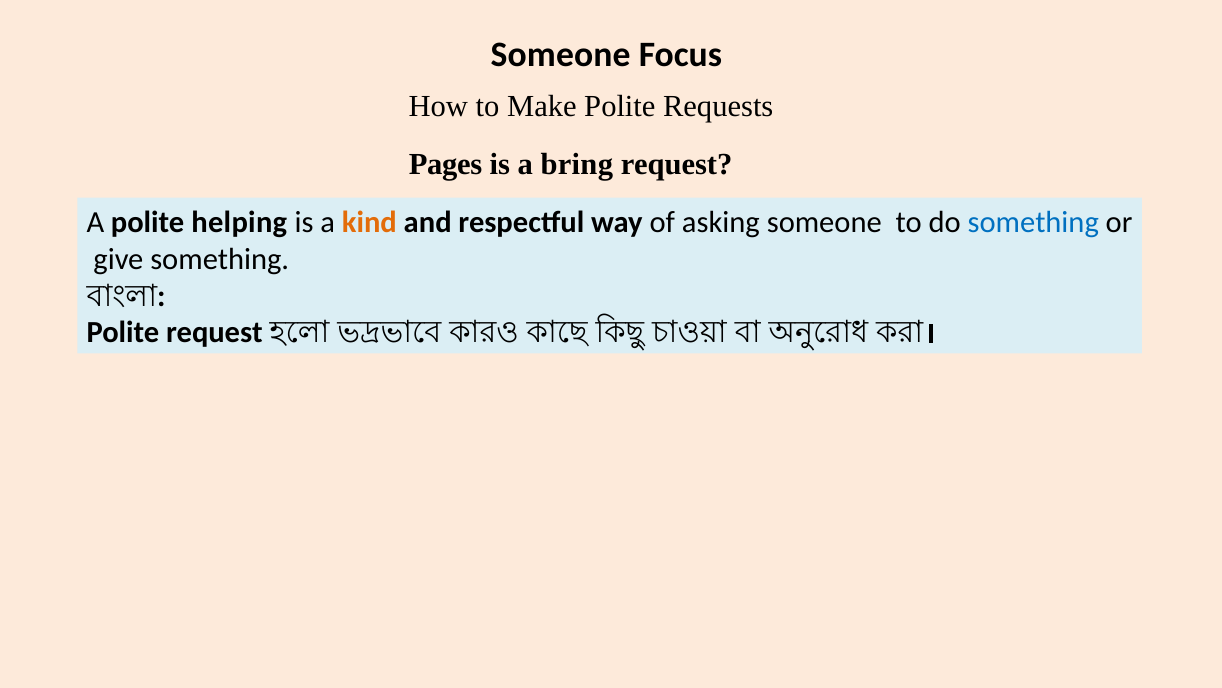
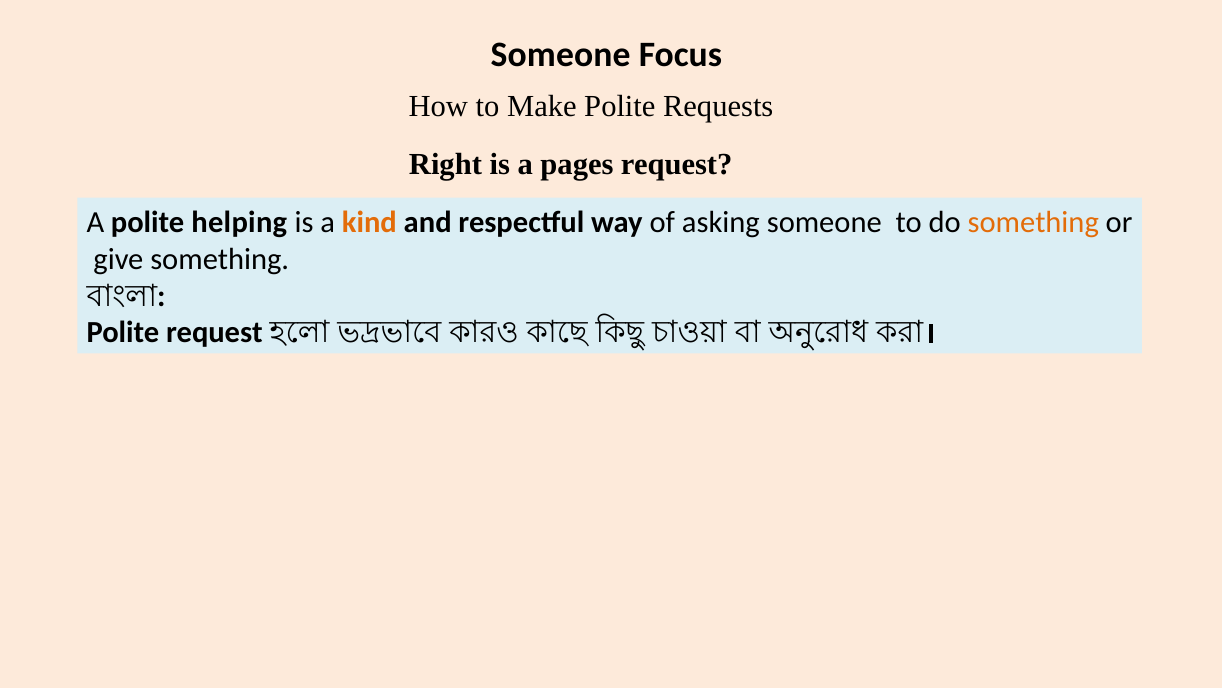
Pages: Pages -> Right (445, 165)
bring: bring -> pages (577, 165)
something colour: blue -> orange (1033, 222)
